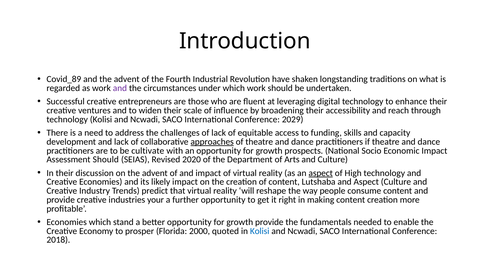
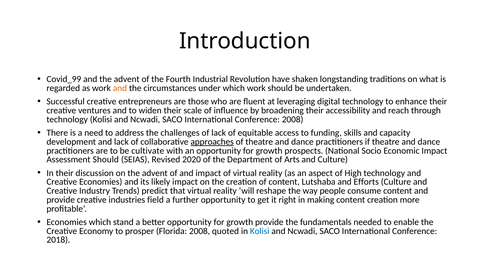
Covid_89: Covid_89 -> Covid_99 (64, 79)
and colour: purple -> orange (120, 88)
Conference 2029: 2029 -> 2008 (293, 120)
aspect underline: present -> none (321, 173)
and Aspect: Aspect -> Efforts (366, 182)
your: your -> field (155, 200)
Florida 2000: 2000 -> 2008 (200, 232)
